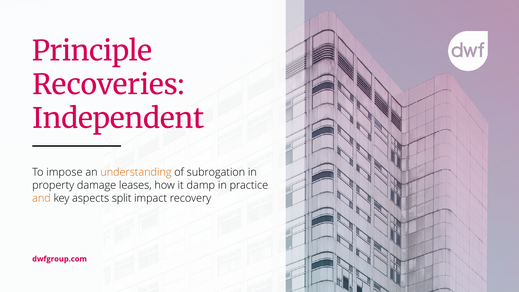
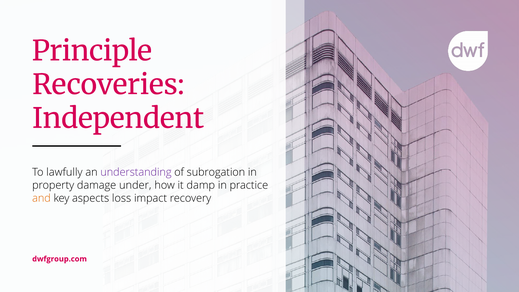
impose: impose -> lawfully (64, 172)
understanding colour: orange -> purple (136, 172)
leases: leases -> under (135, 185)
split: split -> loss (122, 198)
